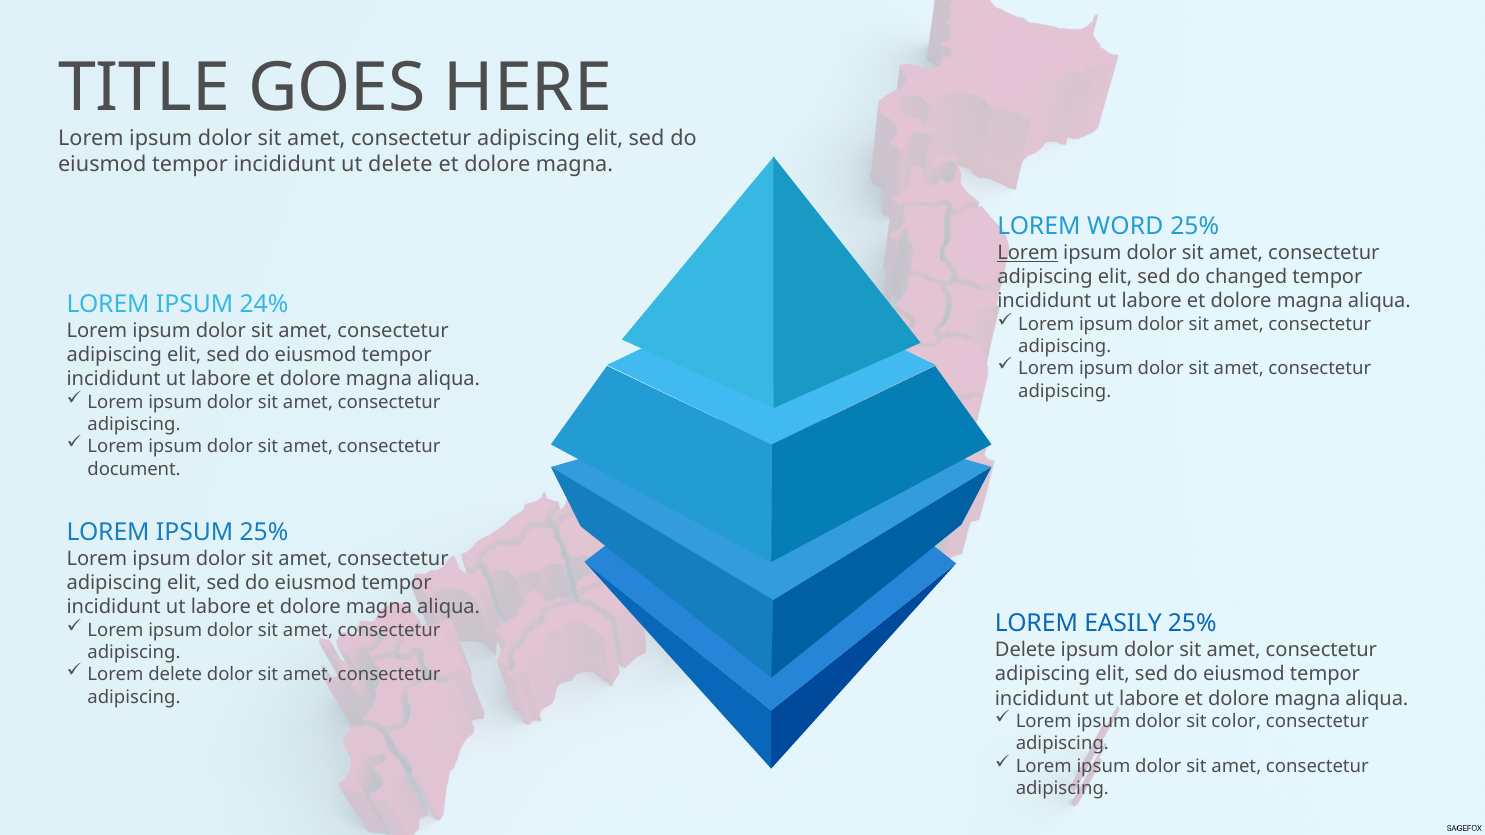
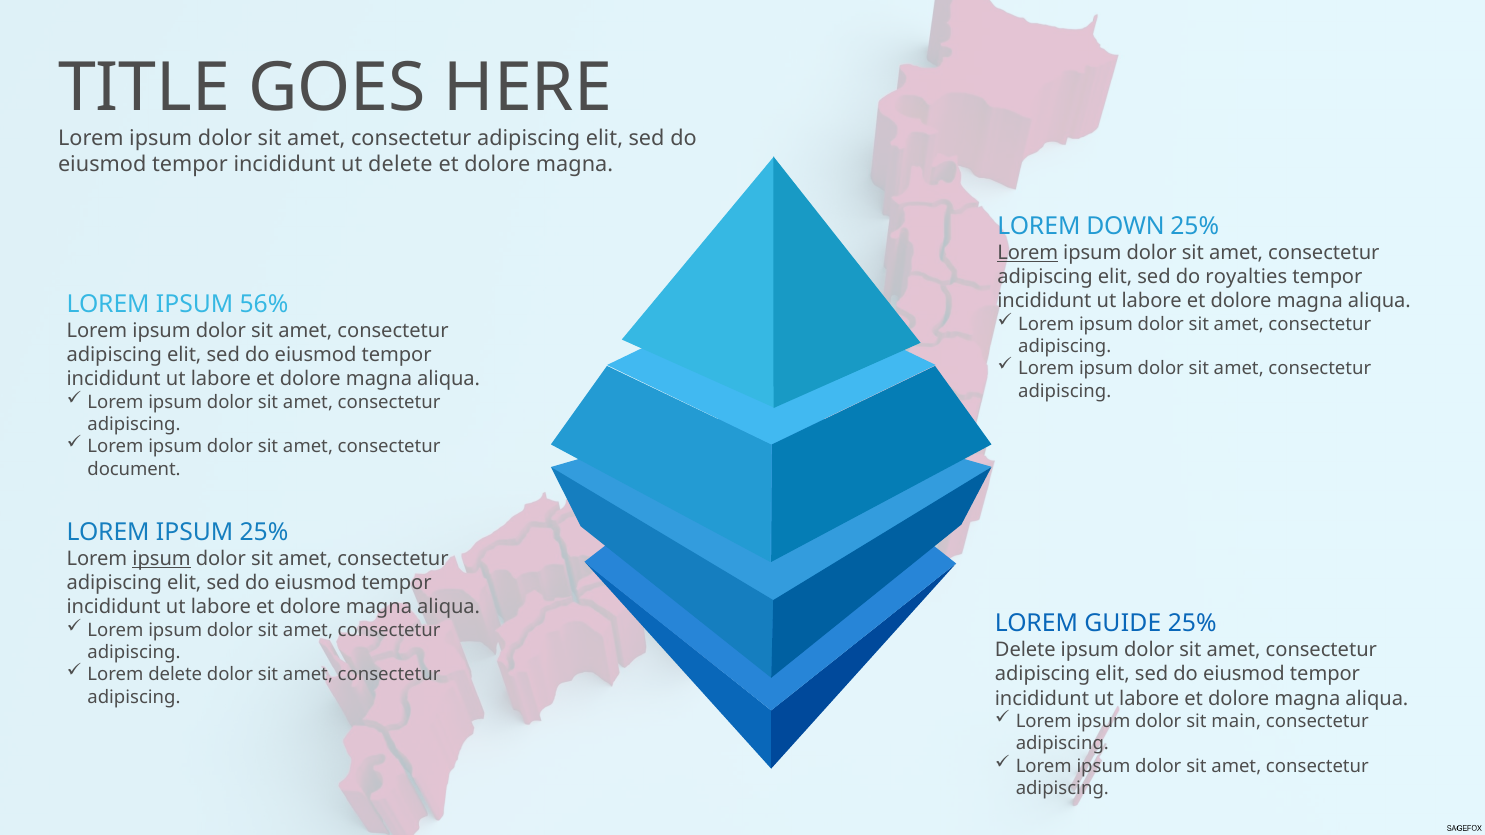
WORD: WORD -> DOWN (1126, 226)
changed: changed -> royalties (1246, 277)
24%: 24% -> 56% (264, 304)
ipsum underline: none -> present (162, 559)
EASILY: EASILY -> GUIDE (1123, 624)
color: color -> main (1236, 722)
